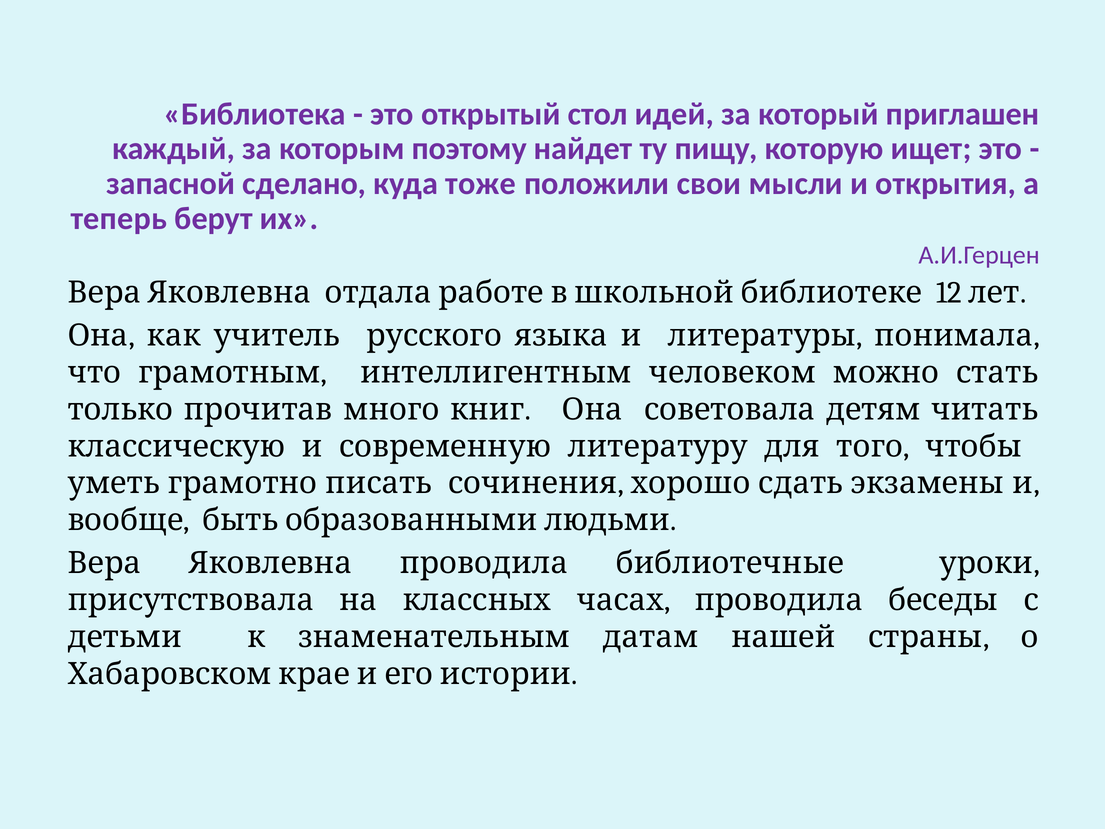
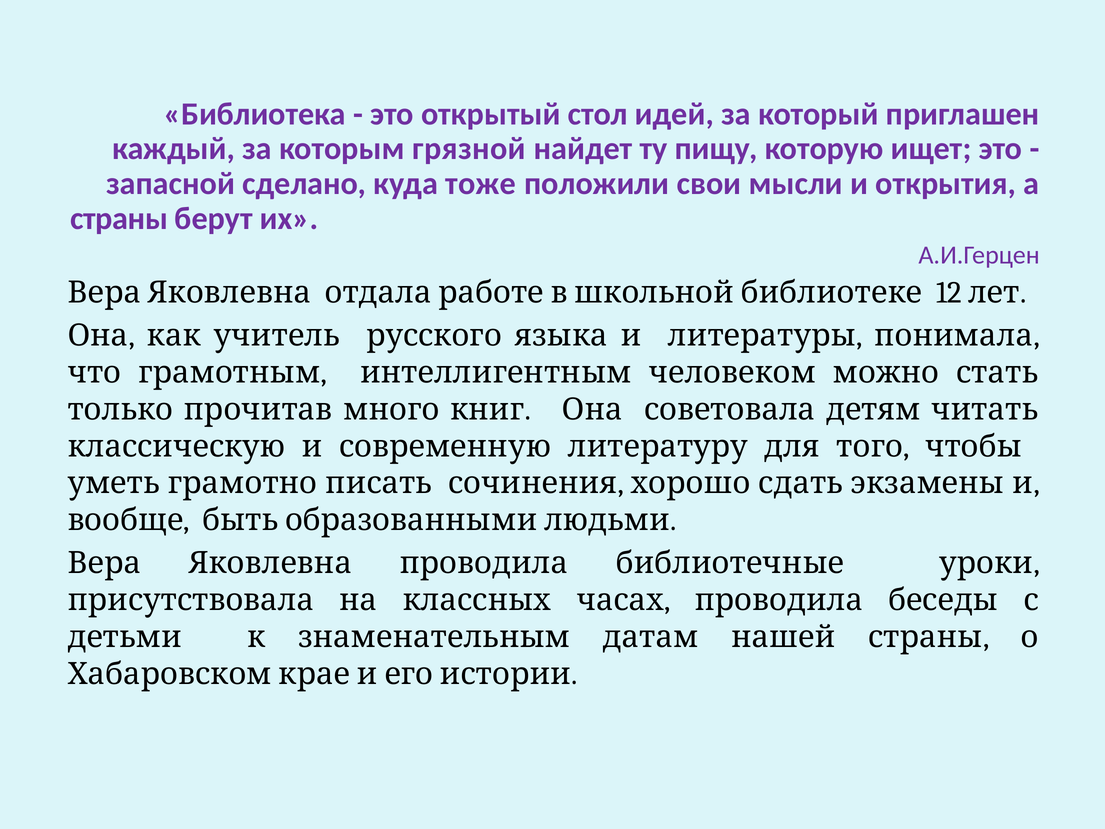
поэтому: поэтому -> грязной (469, 149)
теперь: теперь -> страны (119, 218)
